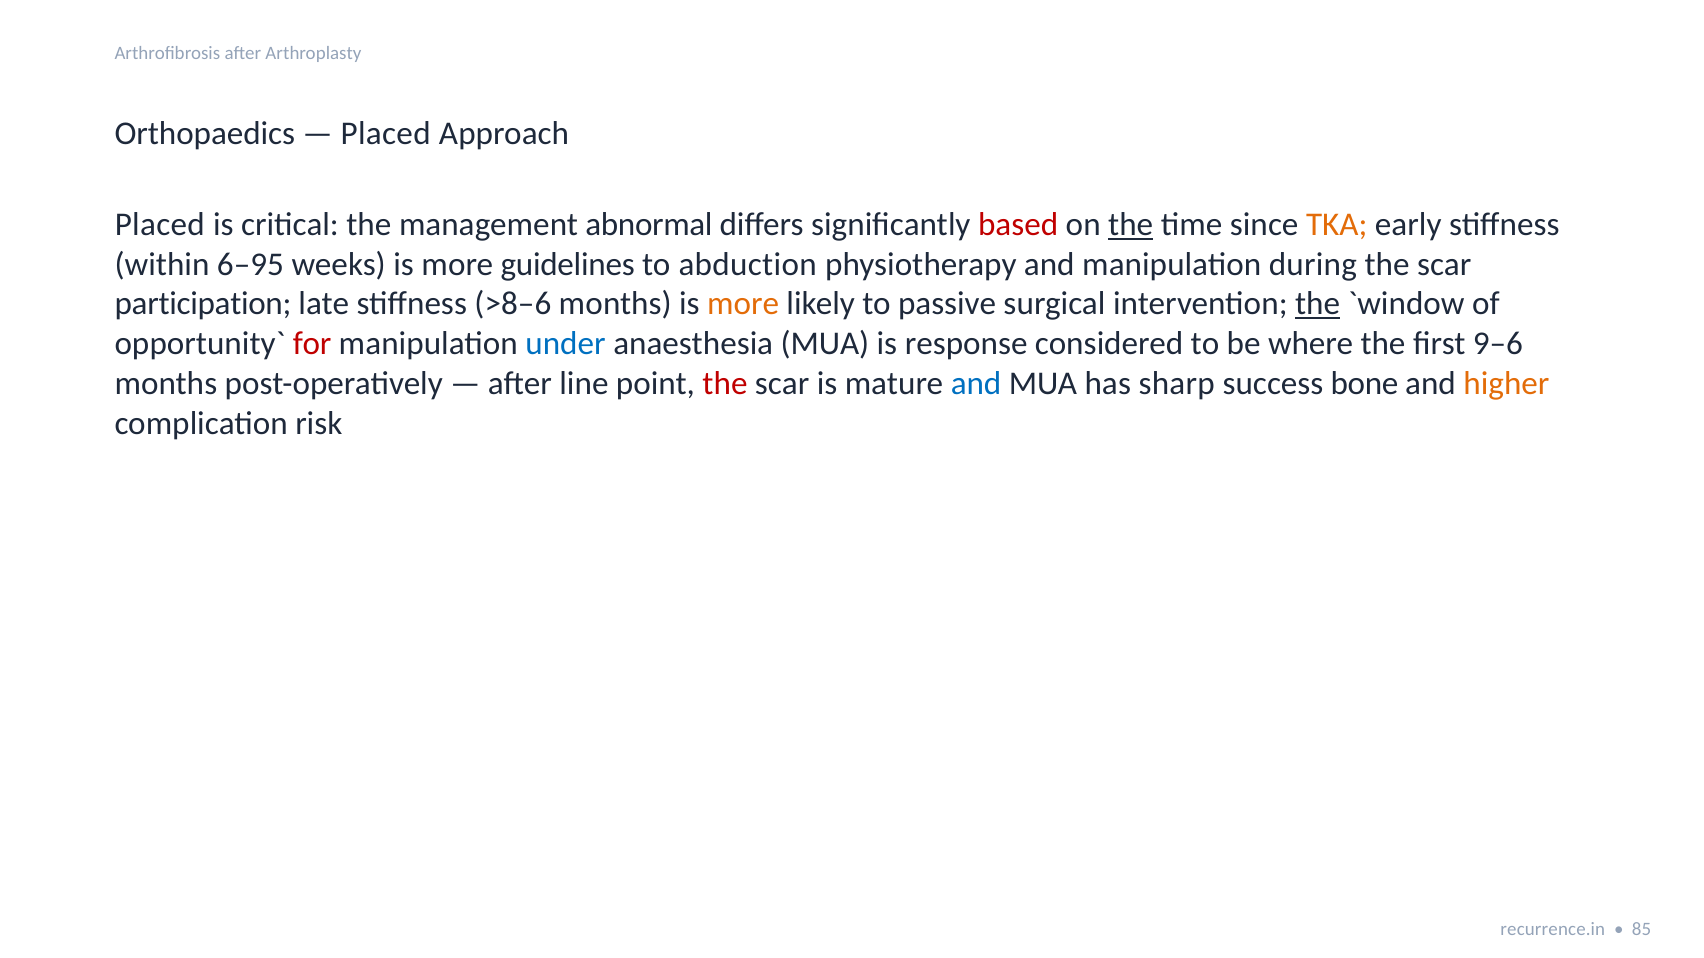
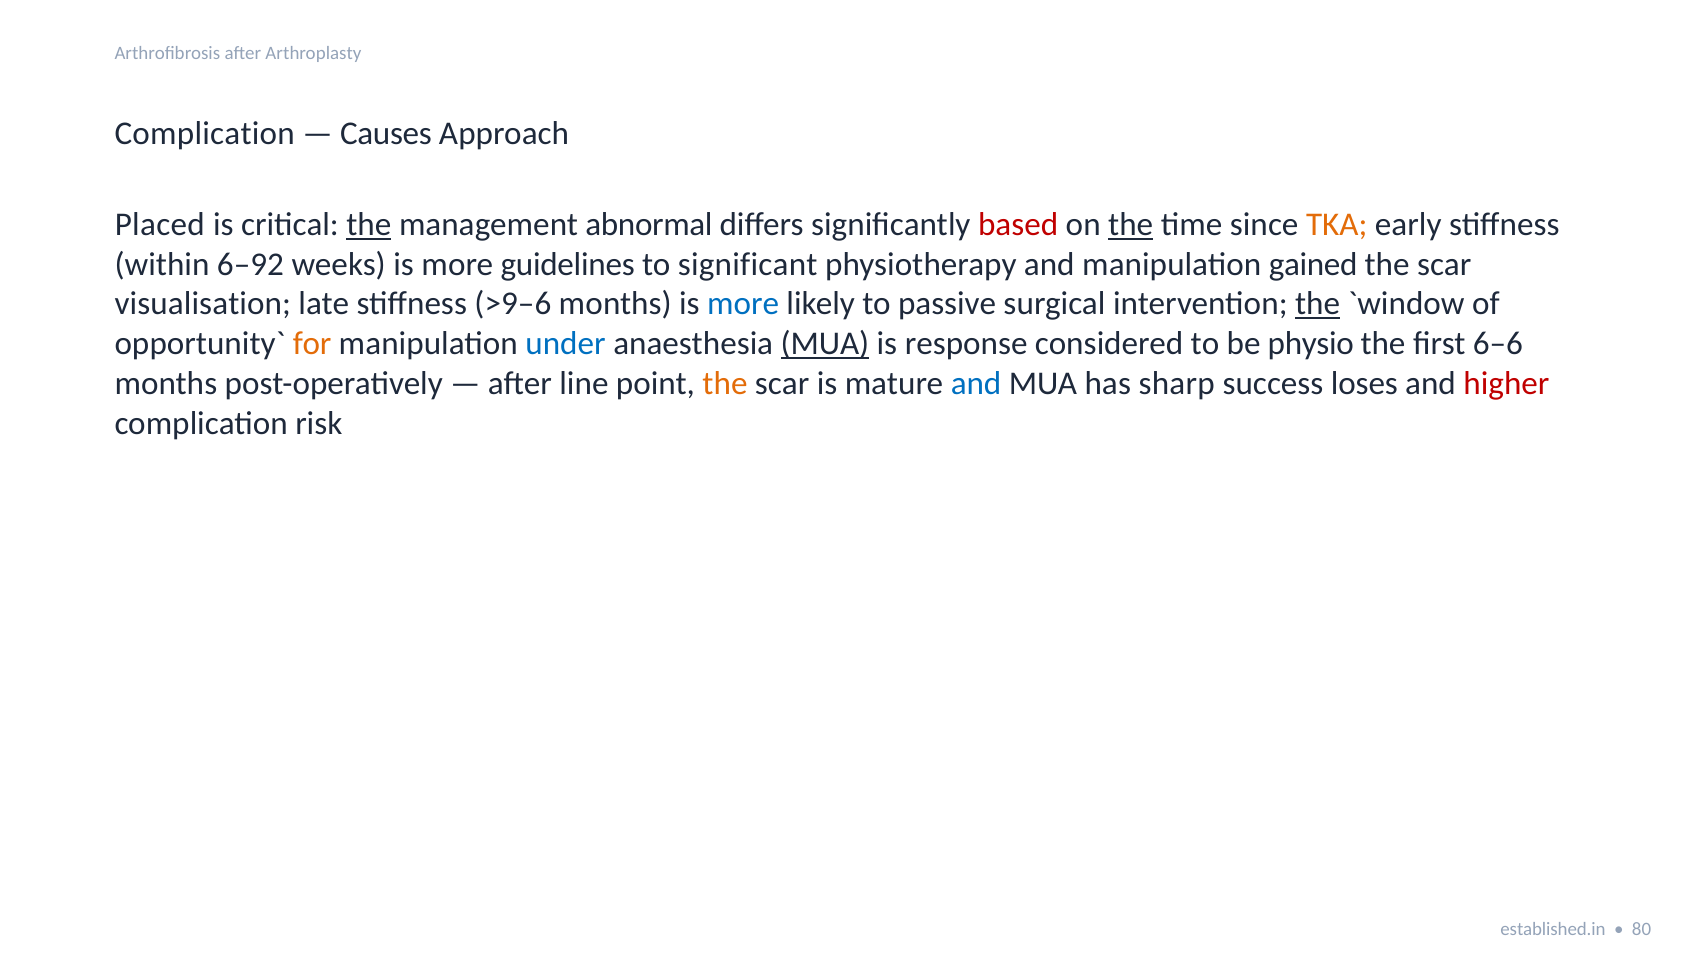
Orthopaedics: Orthopaedics -> Complication (205, 134)
Placed: Placed -> Causes (386, 134)
the underline: none -> present (369, 225)
6–95: 6–95 -> 6–92 (250, 264)
abduction: abduction -> significant (748, 264)
during: during -> gained (1313, 264)
participation: participation -> visualisation (203, 304)
>8–6: >8–6 -> >9–6 (513, 304)
more colour: orange -> blue (743, 304)
for colour: red -> orange (312, 344)
MUA underline: none -> present (825, 344)
where: where -> physio (1311, 344)
9–6: 9–6 -> 6–6 (1498, 344)
the colour: red -> orange (725, 384)
bone: bone -> loses (1364, 384)
higher colour: orange -> red (1506, 384)
recurrence.in: recurrence.in -> established.in (1553, 930)
85: 85 -> 80 (1642, 930)
